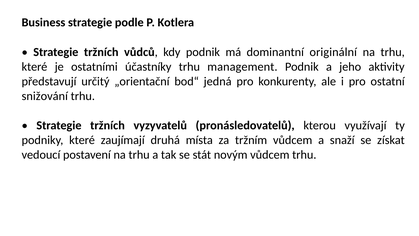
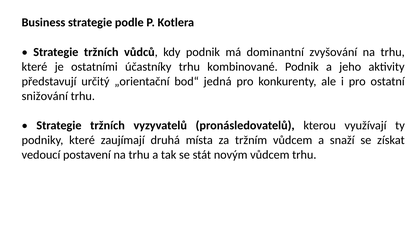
originální: originální -> zvyšování (333, 52)
management: management -> kombinované (243, 67)
